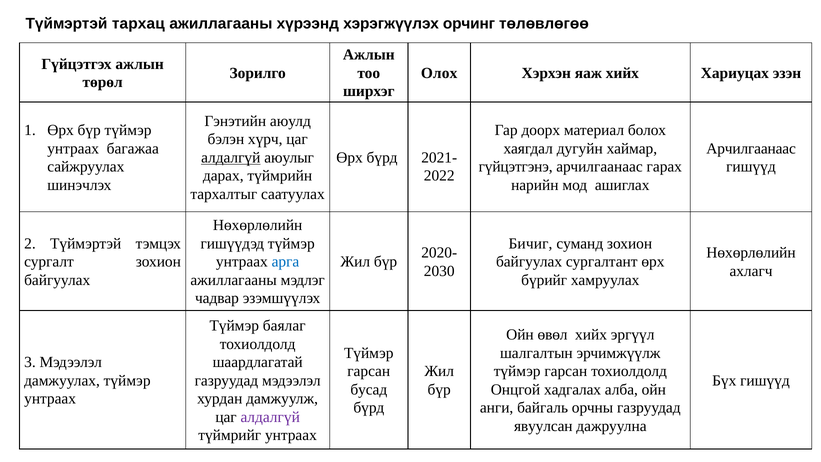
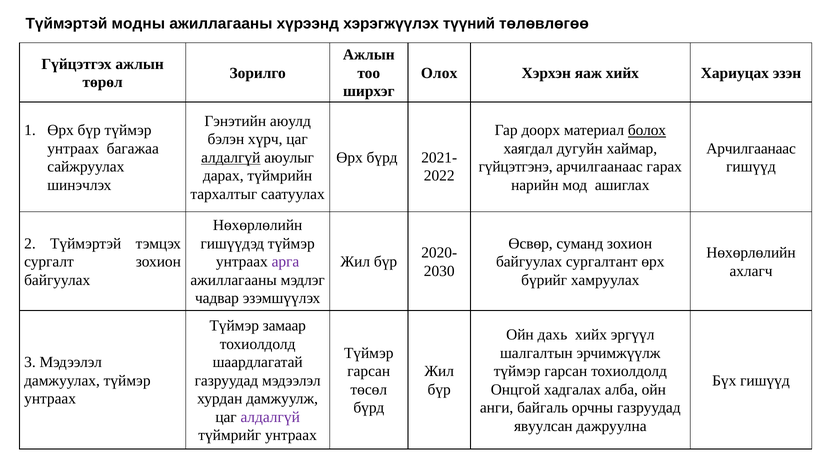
тархац: тархац -> модны (138, 24)
орчинг: орчинг -> түүний (469, 24)
болох underline: none -> present (647, 130)
Бичиг: Бичиг -> Өсвөр (531, 244)
арга colour: blue -> purple (285, 262)
баялаг: баялаг -> замаар (284, 326)
өвөл: өвөл -> дахь (552, 335)
бусад: бусад -> төсөл (369, 389)
